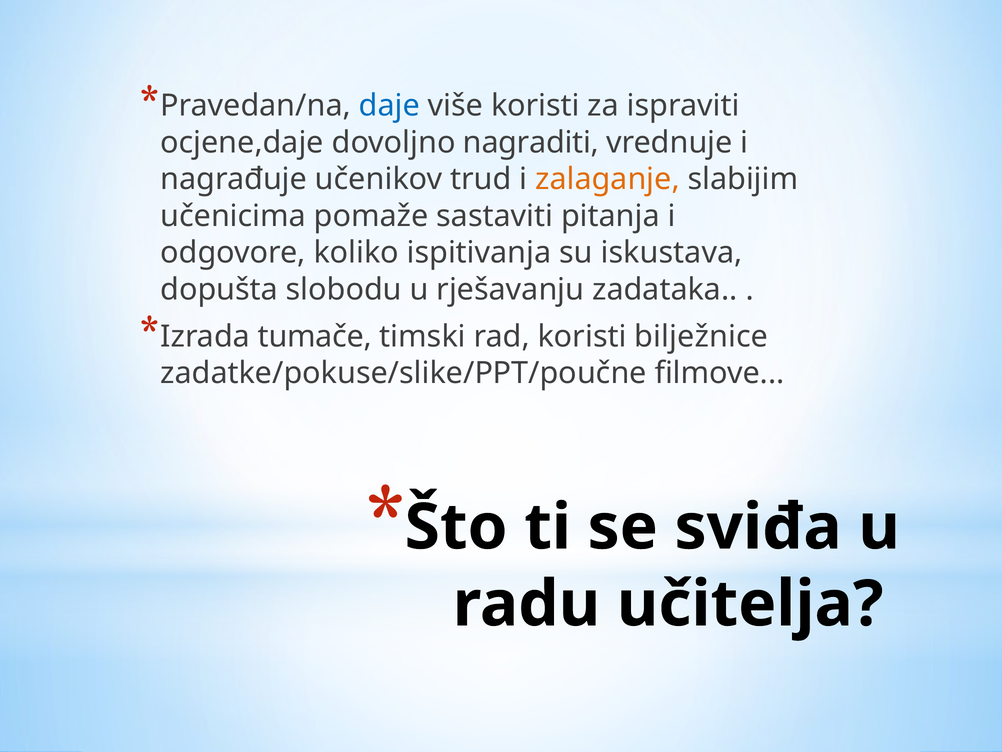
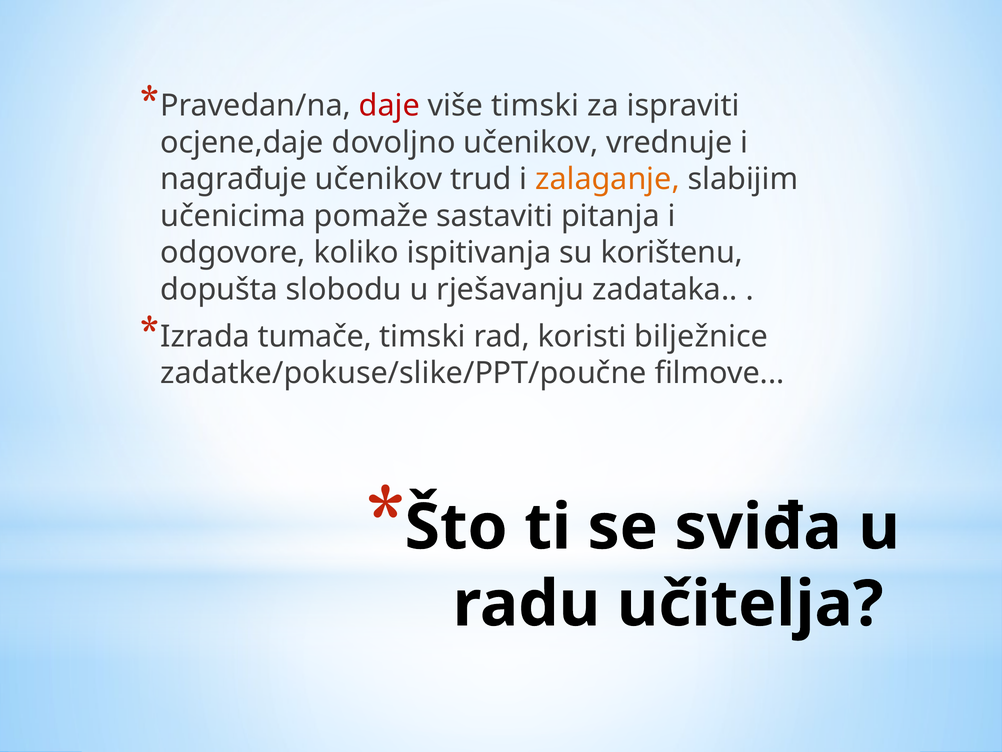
daje colour: blue -> red (389, 106)
više koristi: koristi -> timski (535, 106)
dovoljno nagraditi: nagraditi -> učenikov (531, 142)
iskustava: iskustava -> korištenu (672, 253)
